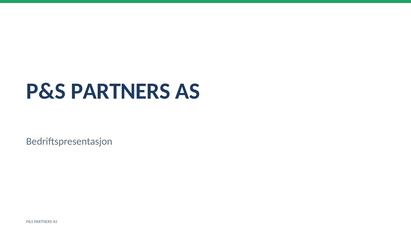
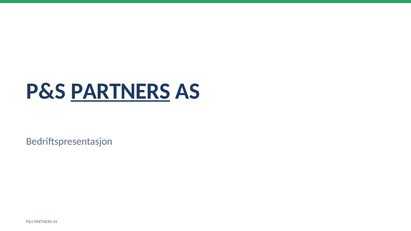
PARTNERS underline: none -> present (121, 91)
